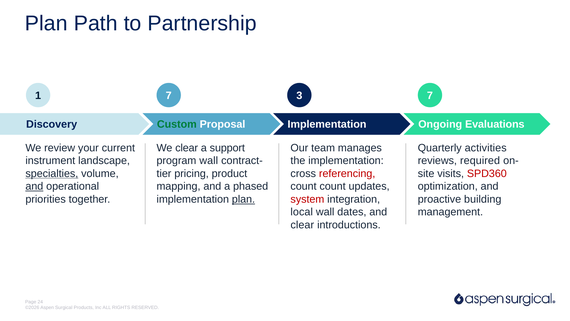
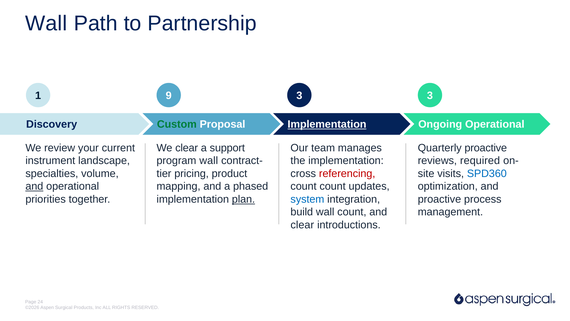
Plan: Plan -> Wall (46, 23)
1 7: 7 -> 9 (169, 96)
3 7: 7 -> 3 (430, 96)
Implementation underline: none -> present (327, 124)
Ongoing Evaluations: Evaluations -> Operational (495, 124)
Quarterly activities: activities -> proactive (486, 148)
specialties underline: present -> none (52, 173)
SPD360 colour: red -> blue (487, 173)
system colour: red -> blue (307, 199)
building: building -> process (483, 199)
local: local -> build (302, 212)
wall dates: dates -> count (352, 212)
